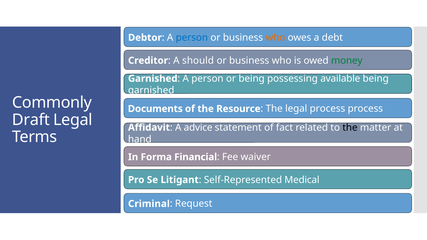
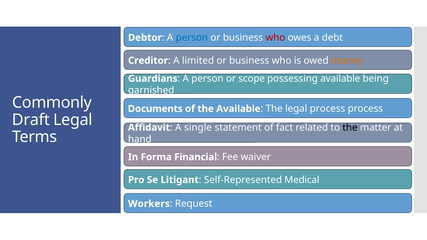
who colour: orange -> red (275, 38)
should: should -> limited (198, 61)
money colour: green -> orange (347, 61)
Garnished: Garnished -> Guardians (153, 79)
or being: being -> scope (252, 79)
the Resource: Resource -> Available (238, 109)
advice: advice -> single (198, 128)
Criminal: Criminal -> Workers (149, 204)
